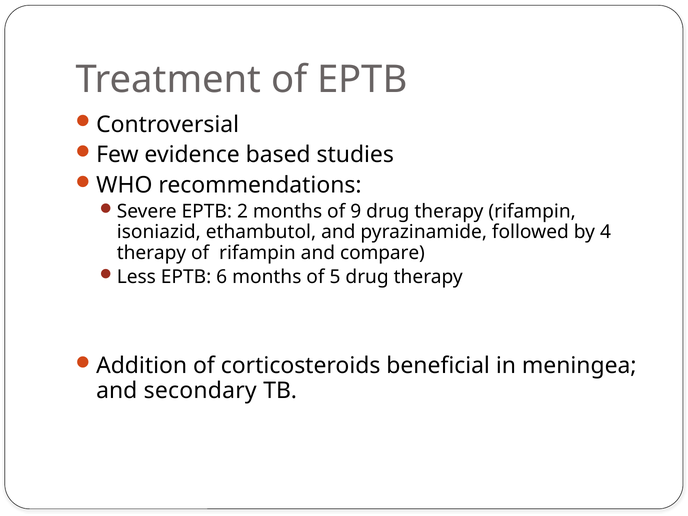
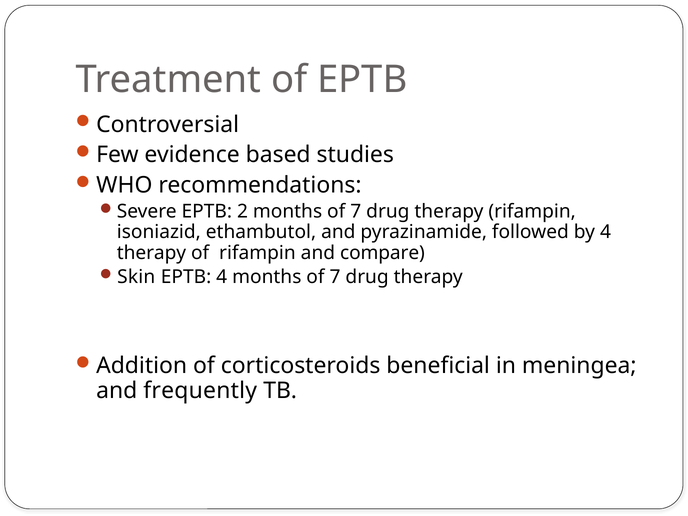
2 months of 9: 9 -> 7 (356, 211)
Less: Less -> Skin (136, 277)
EPTB 6: 6 -> 4 (222, 277)
5: 5 -> 7 (335, 277)
secondary: secondary -> frequently (200, 391)
